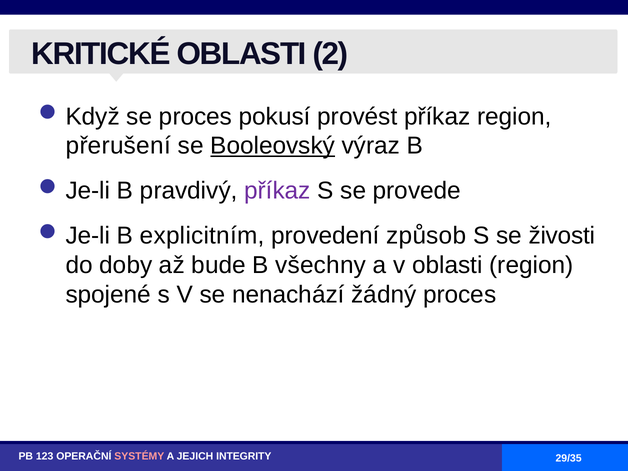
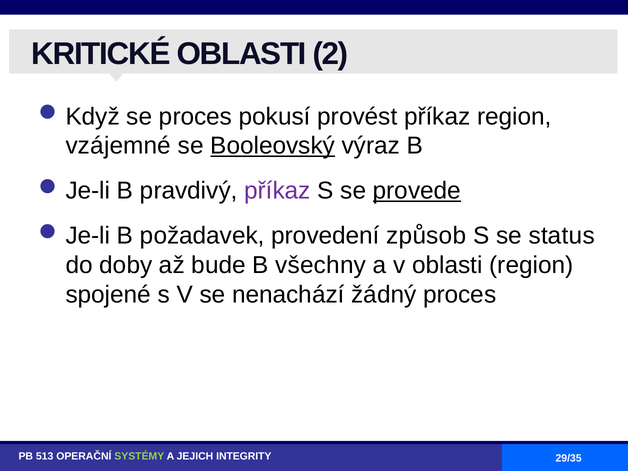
přerušení: přerušení -> vzájemné (118, 146)
provede underline: none -> present (417, 191)
explicitním: explicitním -> požadavek (202, 236)
živosti: živosti -> status (562, 236)
123: 123 -> 513 (45, 456)
SYSTÉMY colour: pink -> light green (139, 456)
